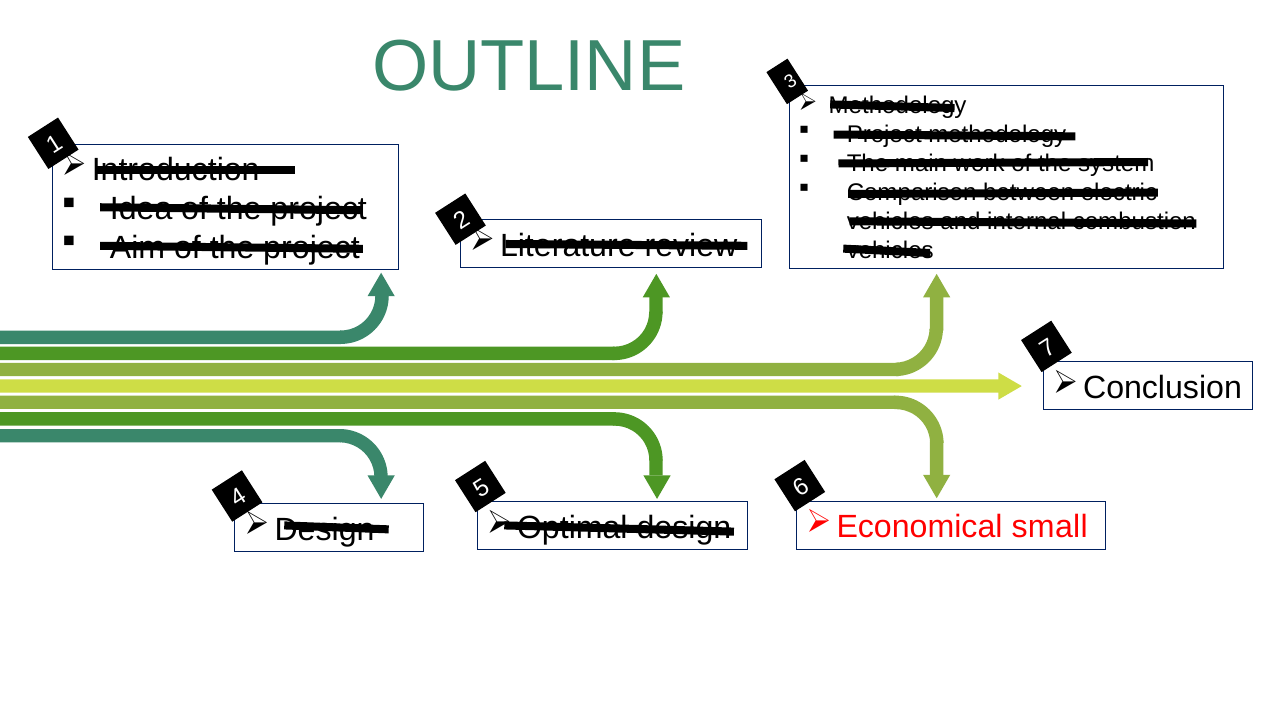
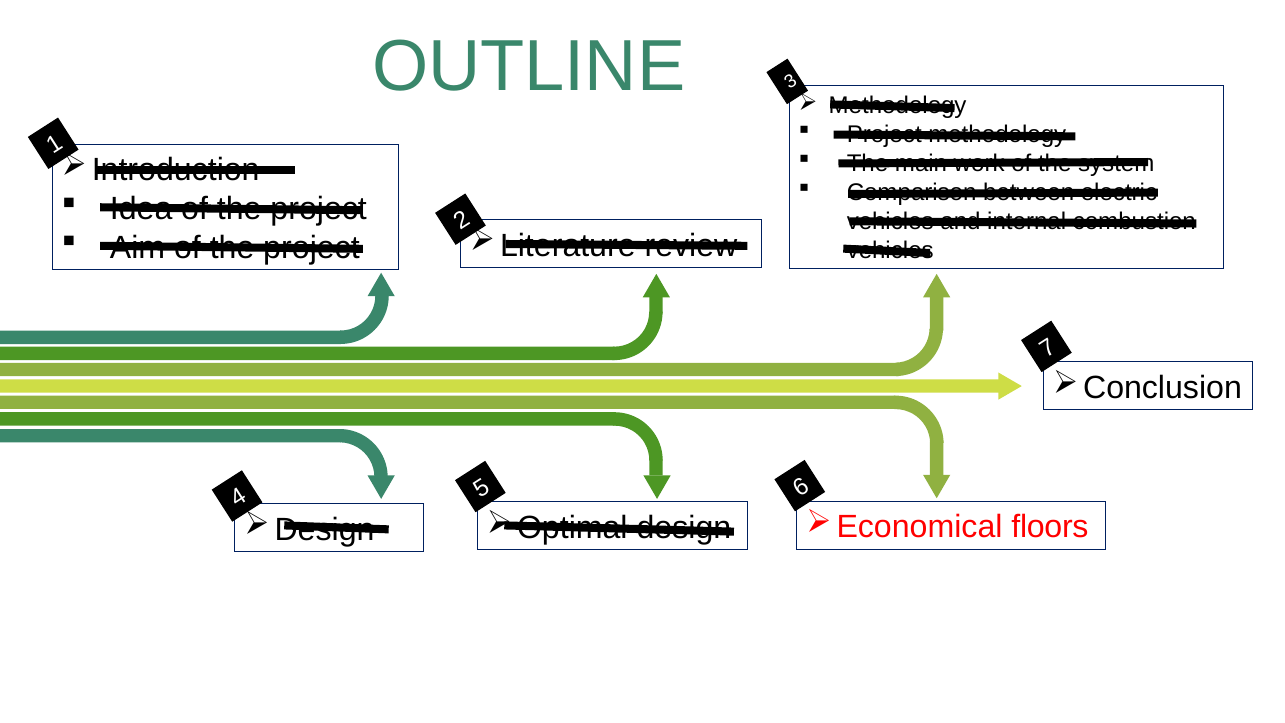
small: small -> floors (1050, 527)
